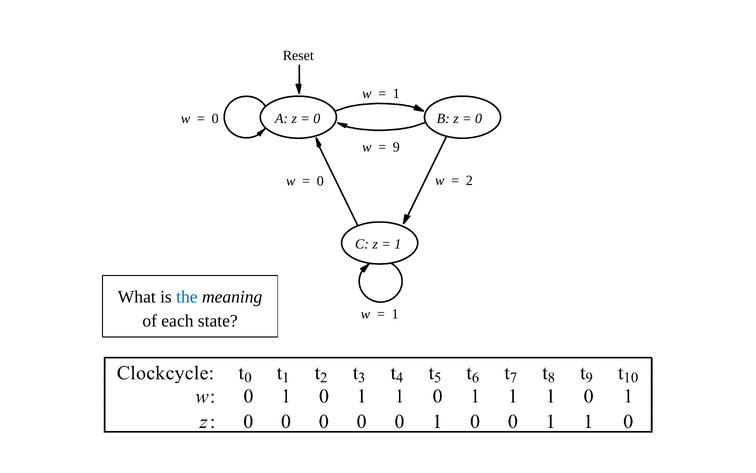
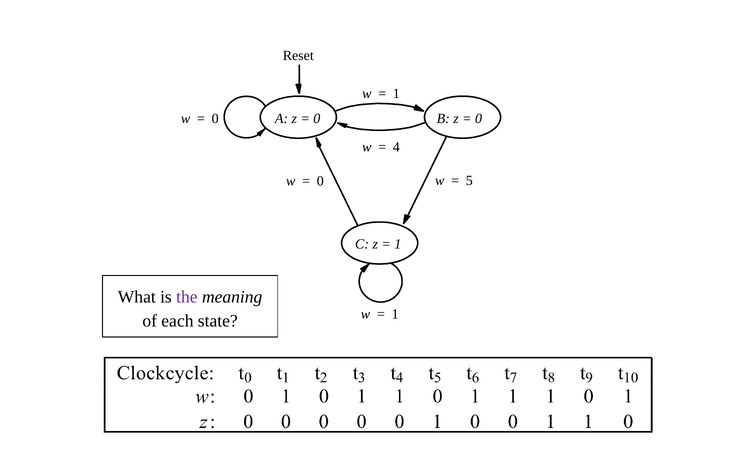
9: 9 -> 4 (396, 147)
2: 2 -> 5 (469, 181)
the colour: blue -> purple (187, 296)
